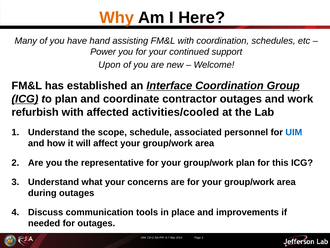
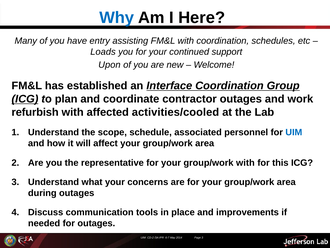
Why colour: orange -> blue (117, 18)
hand: hand -> entry (100, 41)
Power: Power -> Loads (103, 52)
group/work plan: plan -> with (245, 162)
